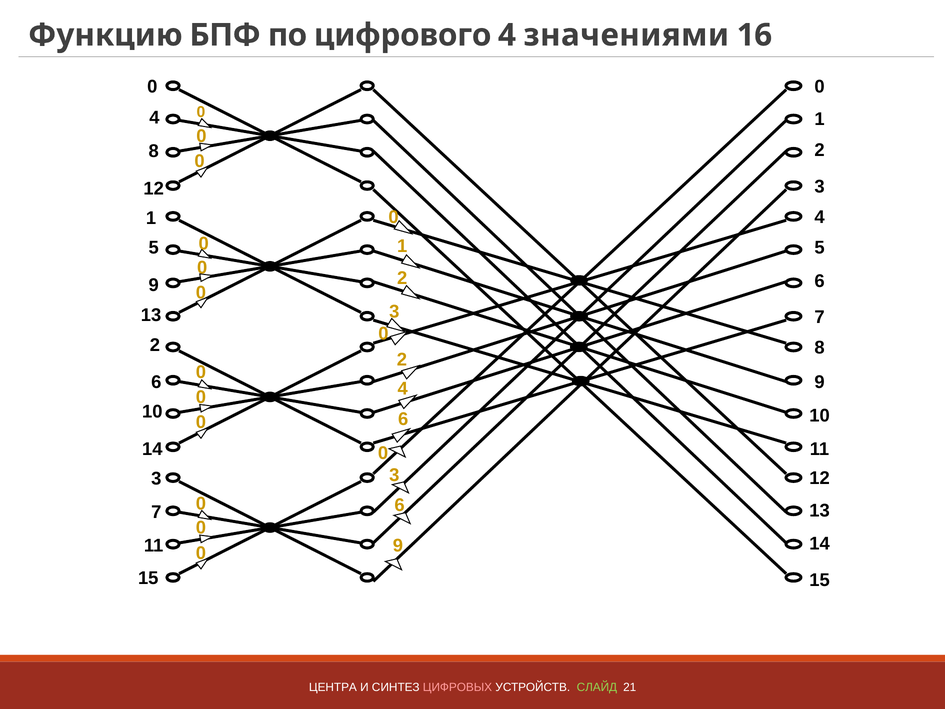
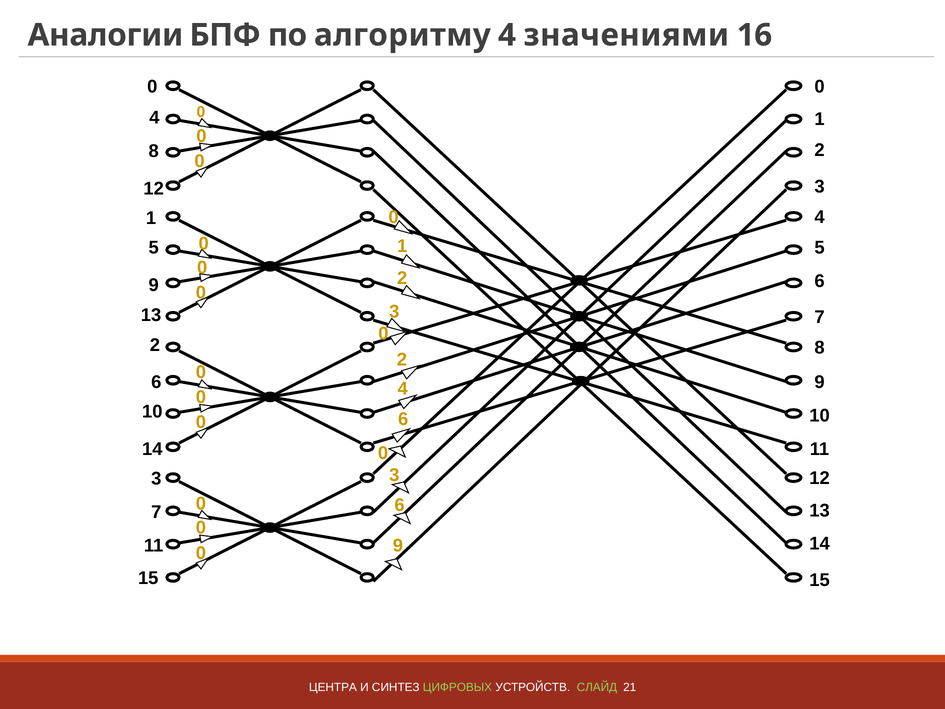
Функцию: Функцию -> Аналогии (105, 35)
цифрового: цифрового -> алгоритму (402, 35)
ЦИФРОВЫХ colour: pink -> light green (457, 687)
